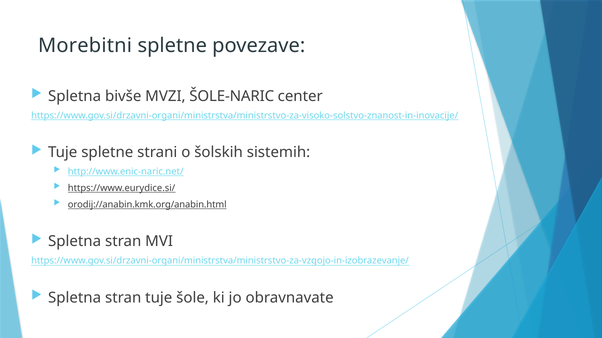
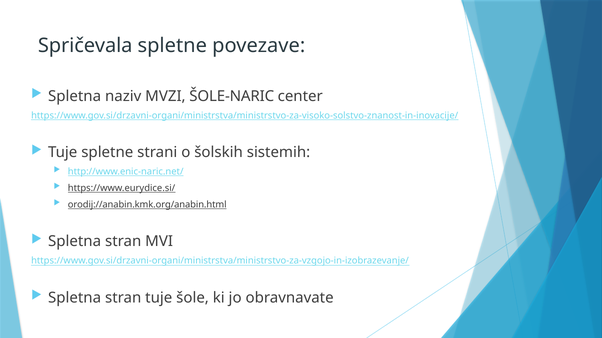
Morebitni: Morebitni -> Spričevala (85, 46)
bivše: bivše -> naziv (123, 96)
